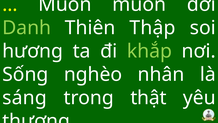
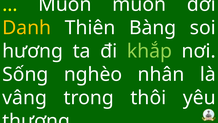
Danh colour: light green -> yellow (27, 28)
Thập: Thập -> Bàng (153, 28)
sáng: sáng -> vâng (25, 98)
thật: thật -> thôi (148, 98)
